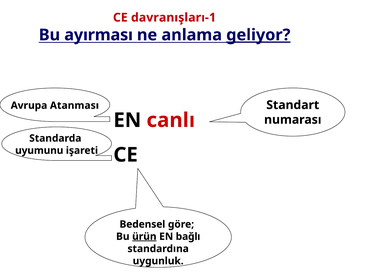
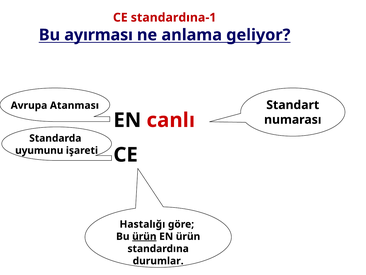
davranışları-1: davranışları-1 -> standardına-1 (174, 18)
geliyor underline: present -> none (258, 35)
Bedensel: Bedensel -> Hastalığı (142, 224)
EN bağlı: bağlı -> ürün (188, 236)
uygunluk: uygunluk -> durumlar (158, 260)
